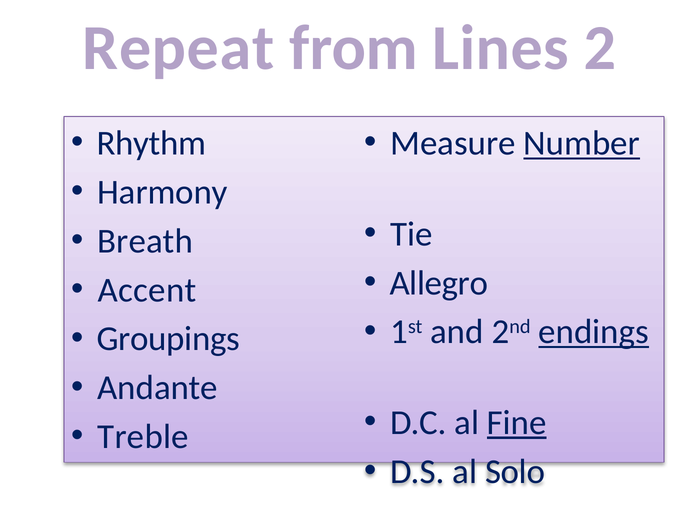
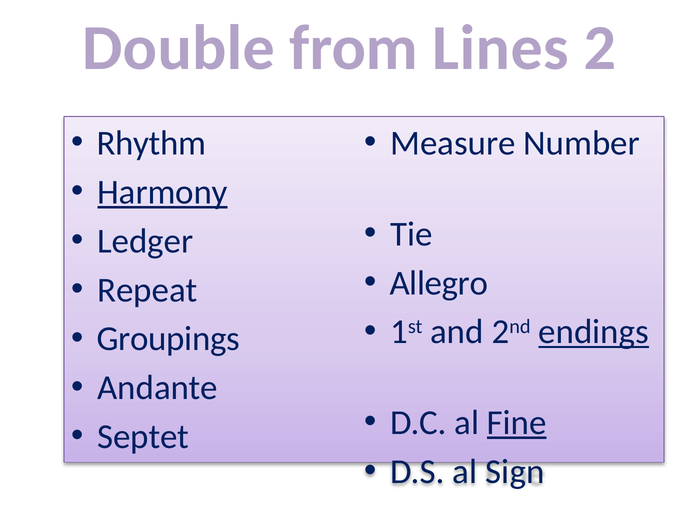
Repeat: Repeat -> Double (179, 48)
Number underline: present -> none (582, 143)
Harmony underline: none -> present (163, 192)
Breath: Breath -> Ledger (145, 241)
Accent: Accent -> Repeat (147, 290)
Treble: Treble -> Septet (143, 437)
Solo: Solo -> Sign (515, 472)
